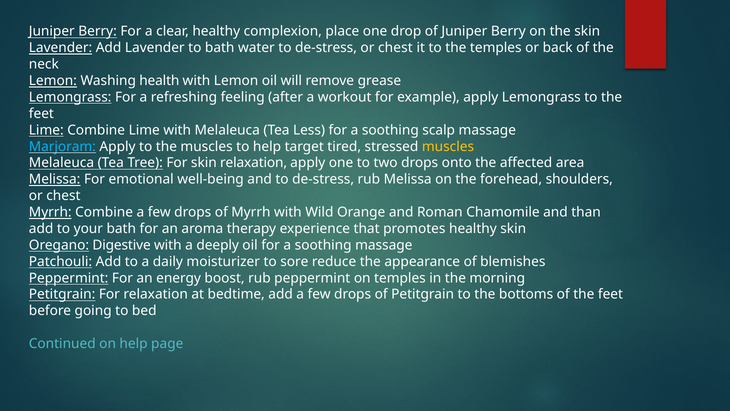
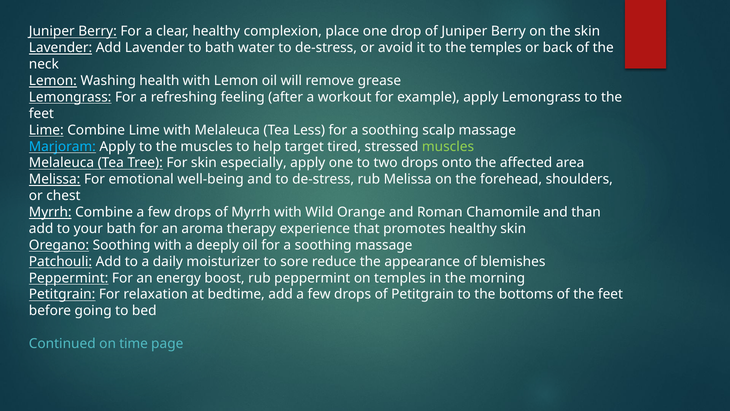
de-stress or chest: chest -> avoid (395, 48)
muscles colour: yellow -> light green (448, 146)
skin relaxation: relaxation -> especially (254, 163)
Oregano Digestive: Digestive -> Soothing (122, 245)
on help: help -> time (134, 343)
